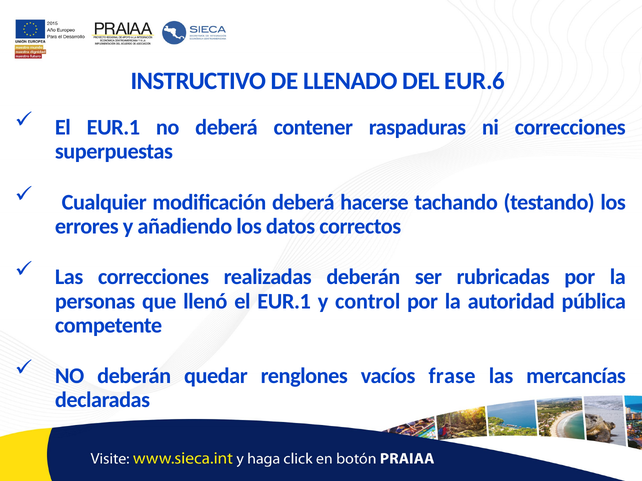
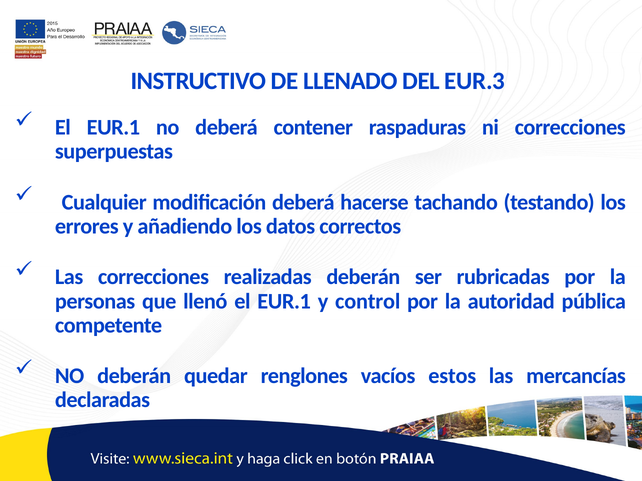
EUR.6: EUR.6 -> EUR.3 (475, 81)
frase: frase -> estos (452, 376)
